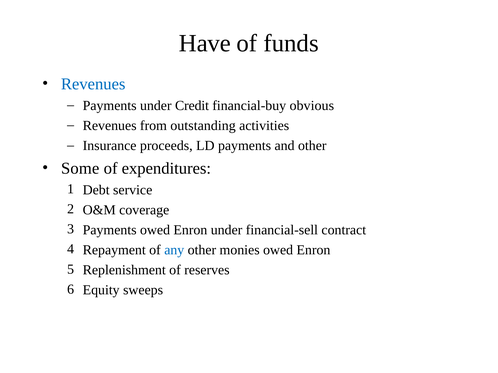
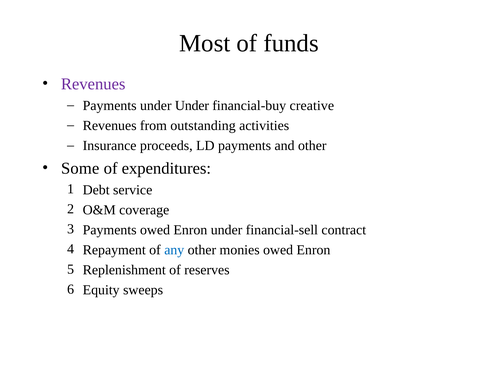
Have: Have -> Most (205, 43)
Revenues colour: blue -> purple (93, 84)
under Credit: Credit -> Under (192, 106)
obvious: obvious -> creative (312, 106)
